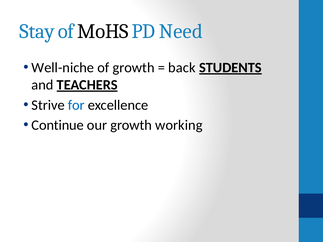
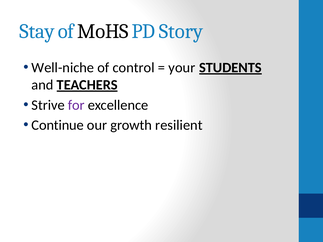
Need: Need -> Story (181, 31)
of growth: growth -> control (134, 68)
back: back -> your (182, 68)
for colour: blue -> purple (76, 105)
working: working -> resilient (179, 125)
